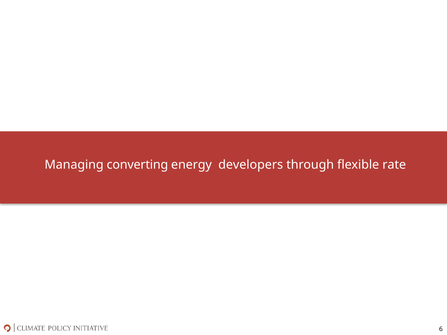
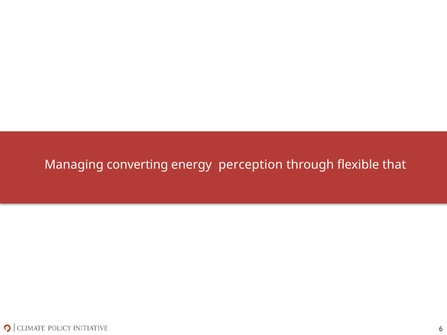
developers: developers -> perception (251, 165)
rate: rate -> that (394, 165)
